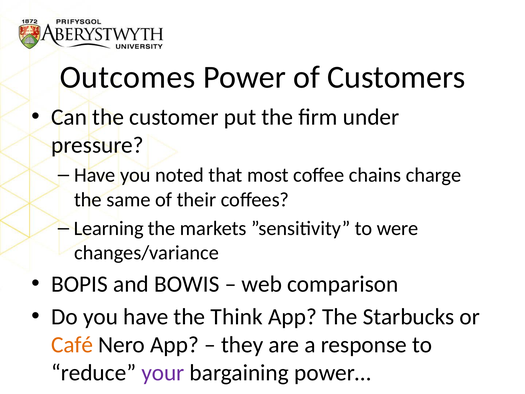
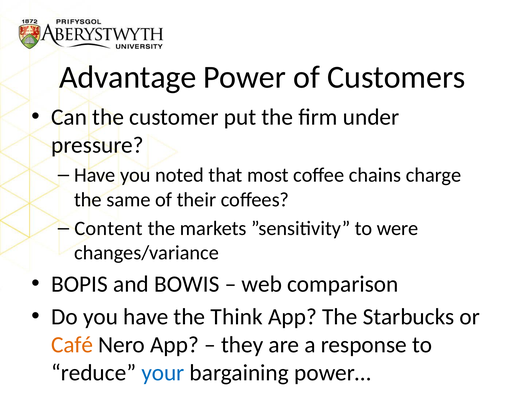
Outcomes: Outcomes -> Advantage (128, 77)
Learning: Learning -> Content (109, 228)
your colour: purple -> blue (163, 373)
